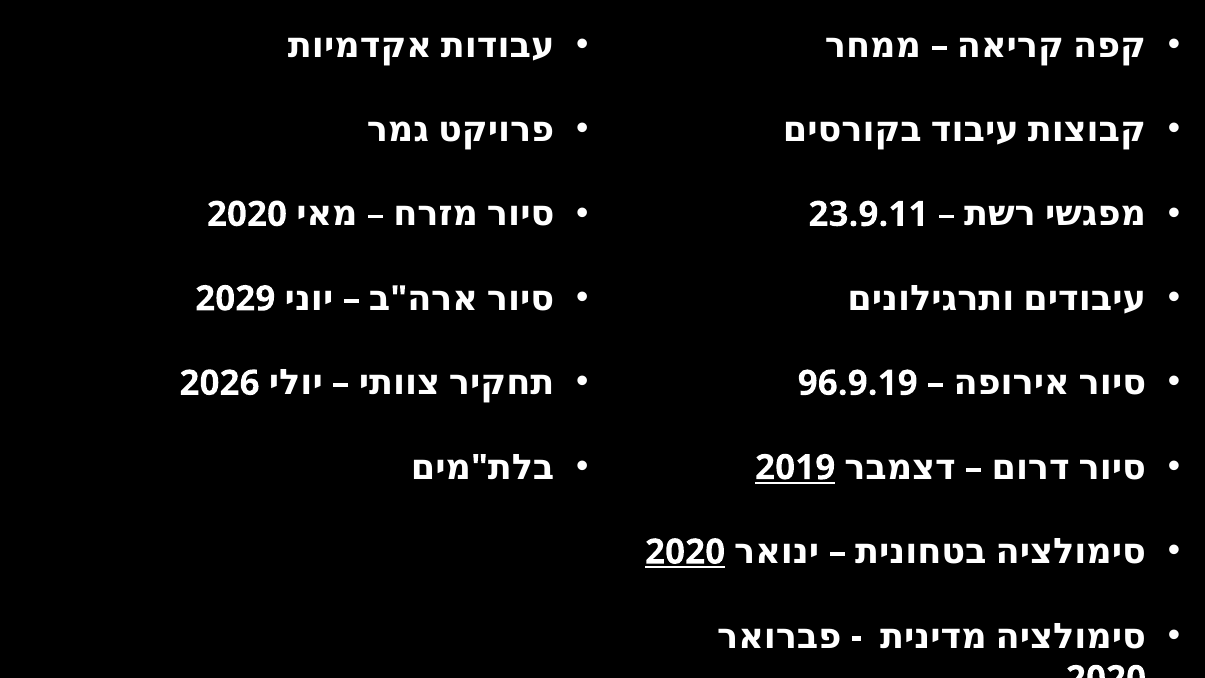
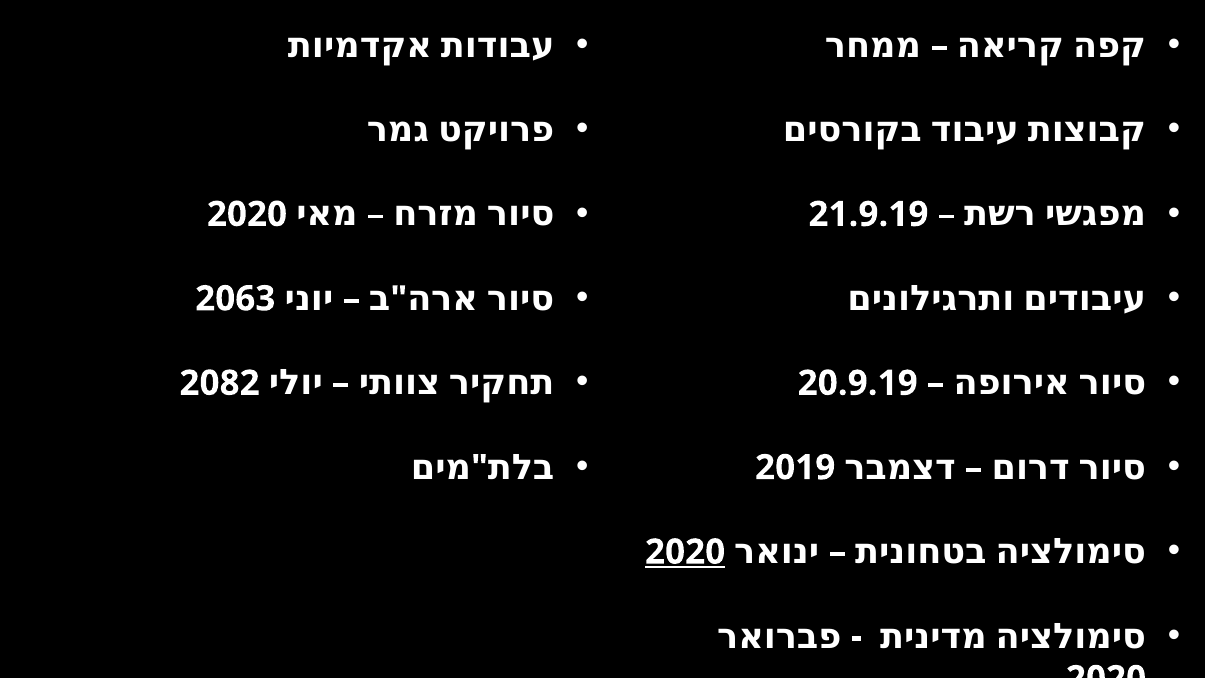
23.9.11: 23.9.11 -> 21.9.19 (868, 214)
2029: 2029 -> 2063 (235, 299)
2026: 2026 -> 2082 (220, 383)
96.9.19: 96.9.19 -> 20.9.19 (858, 383)
2019 underline: present -> none (795, 467)
